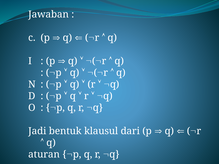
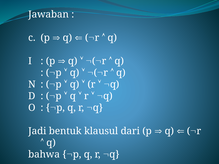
aturan: aturan -> bahwa (44, 155)
